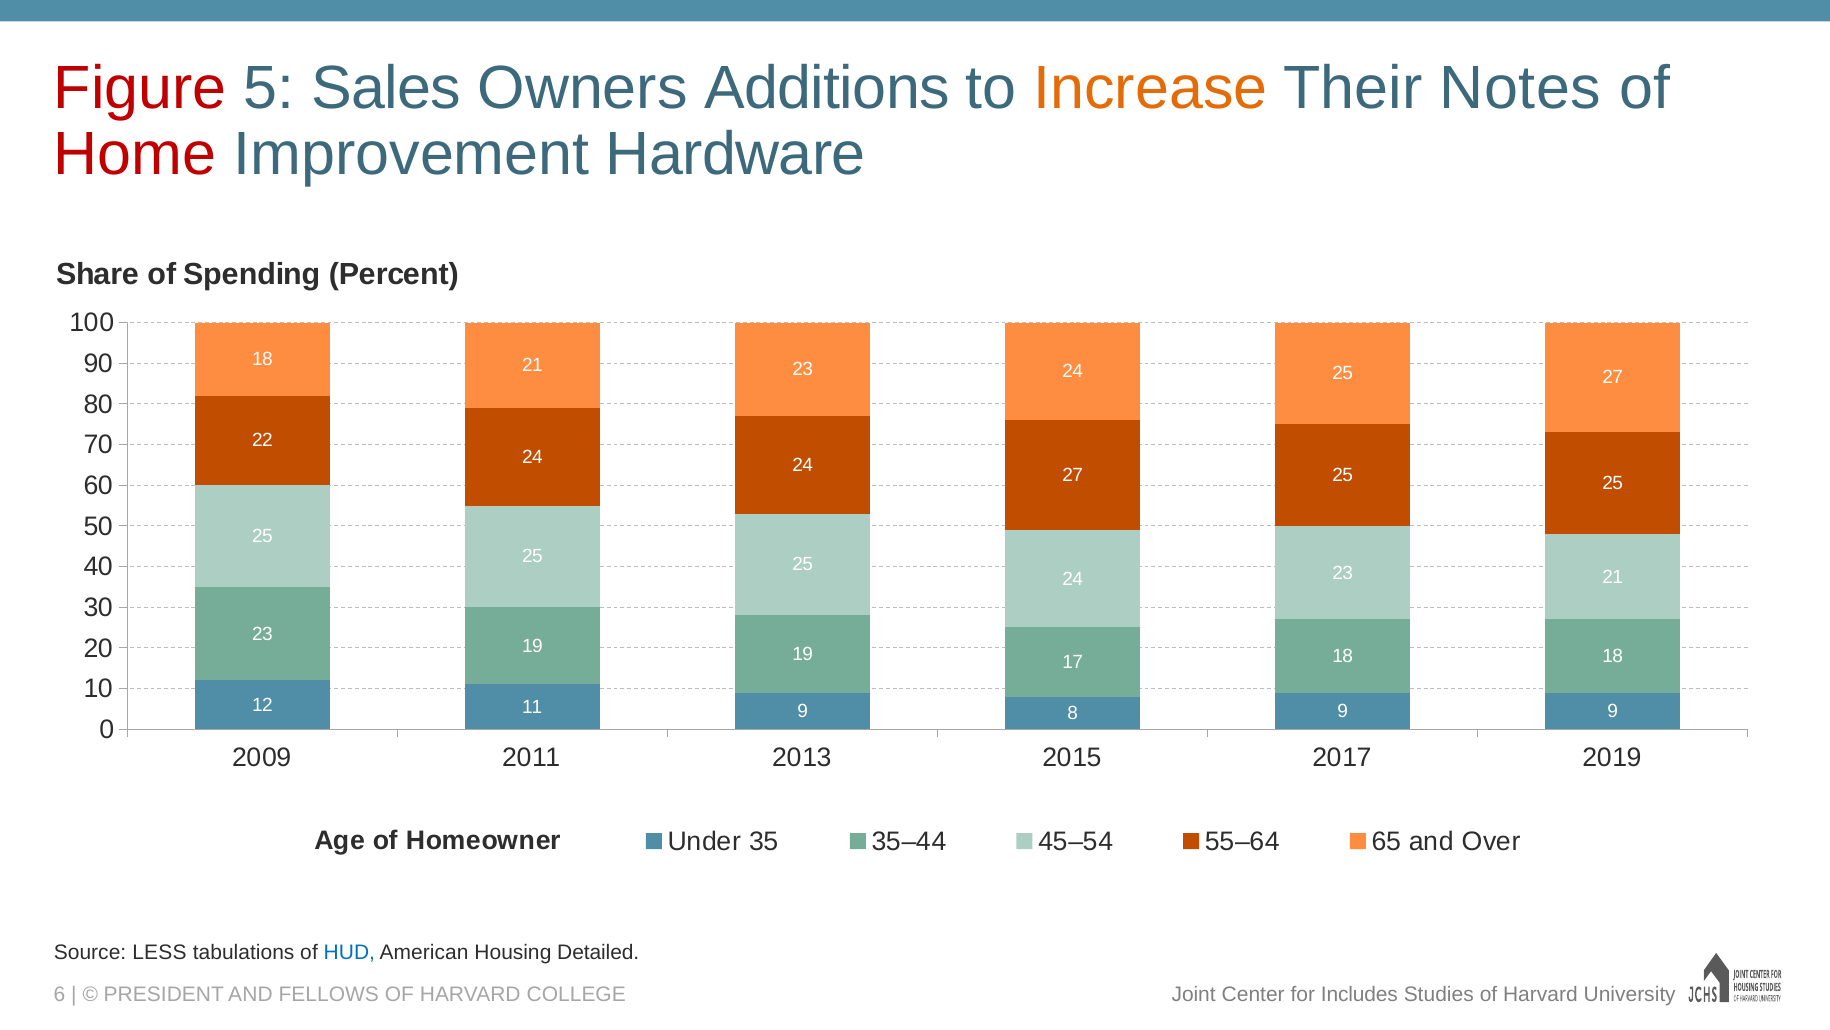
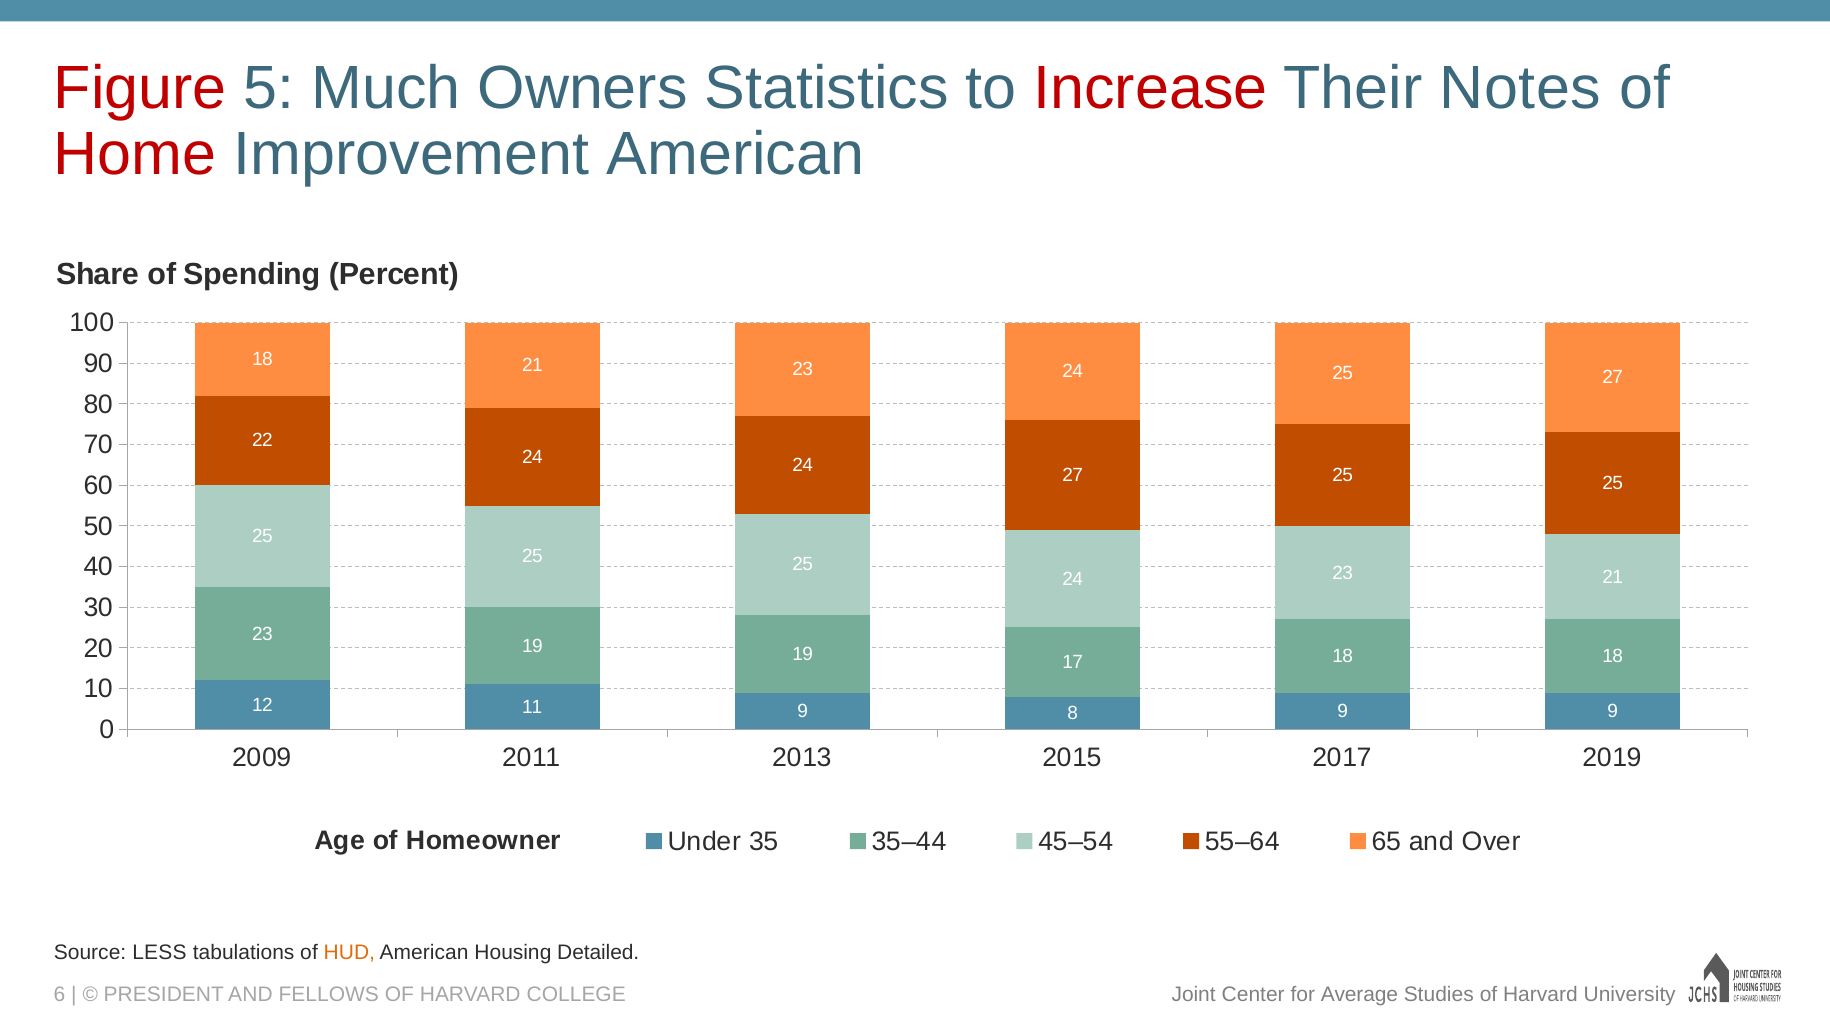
Sales: Sales -> Much (386, 88)
Additions: Additions -> Statistics (827, 88)
Increase colour: orange -> red (1151, 88)
Improvement Hardware: Hardware -> American (735, 154)
HUD colour: blue -> orange (349, 952)
Includes: Includes -> Average (1359, 994)
